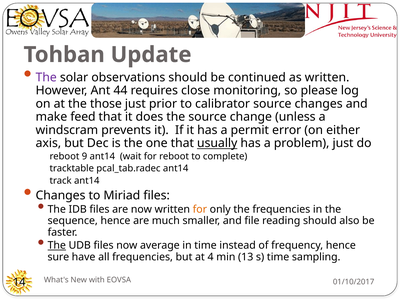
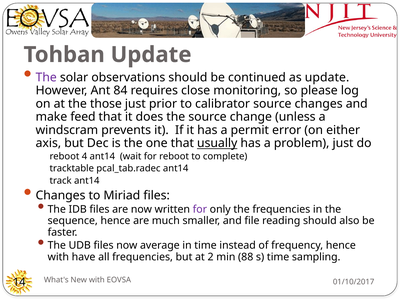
as written: written -> update (327, 77)
44: 44 -> 84 (120, 91)
9: 9 -> 4 (84, 156)
for colour: orange -> purple (200, 209)
The underline: present -> none (57, 245)
sure: sure -> with (58, 257)
4: 4 -> 2 (211, 257)
13: 13 -> 88 (246, 257)
